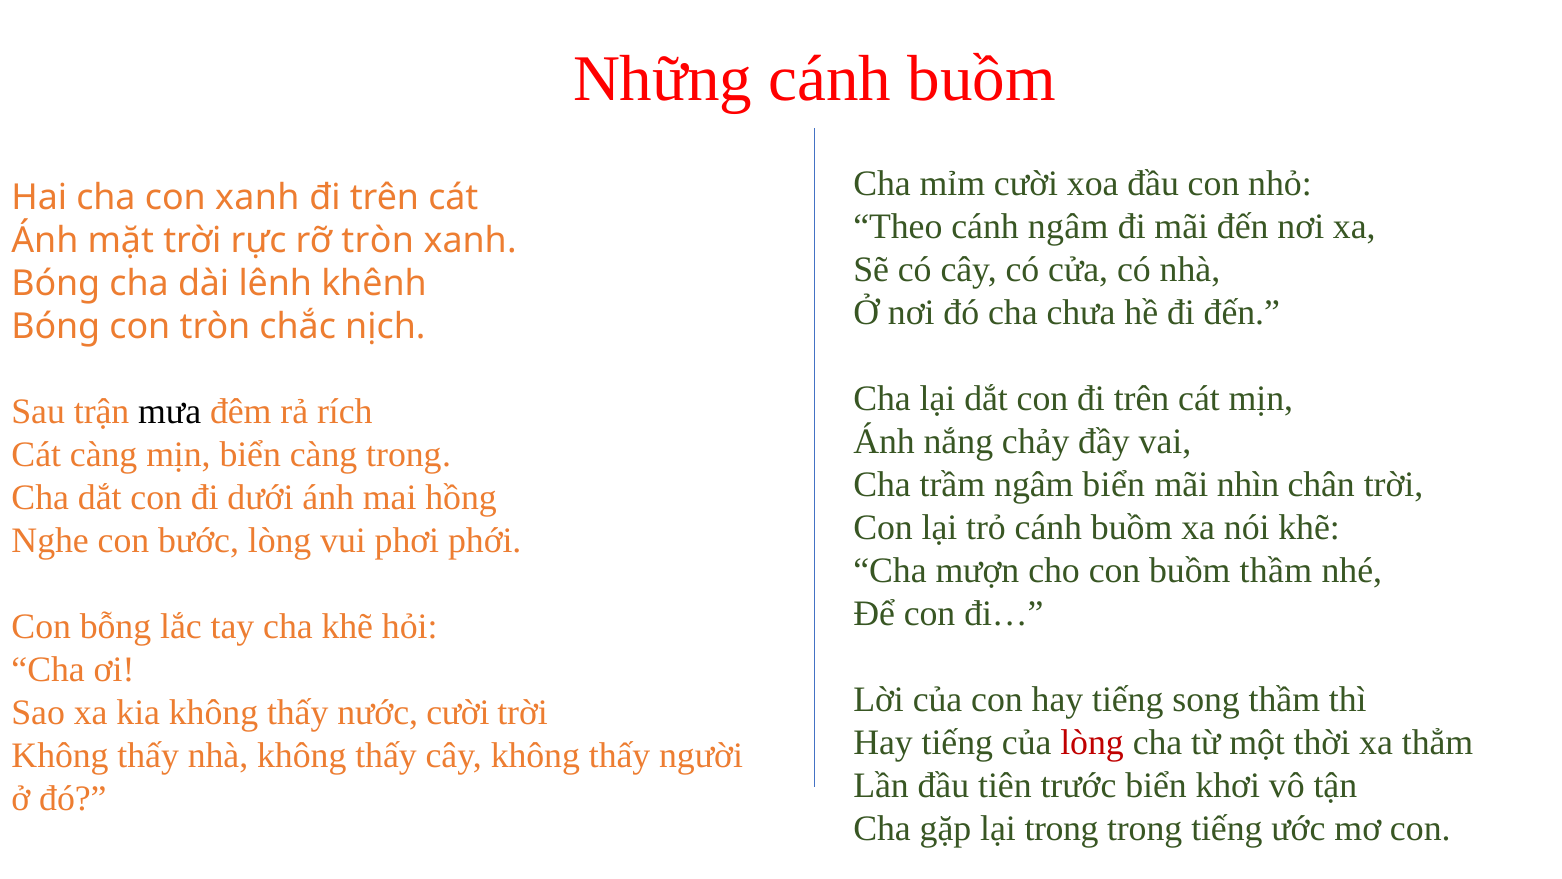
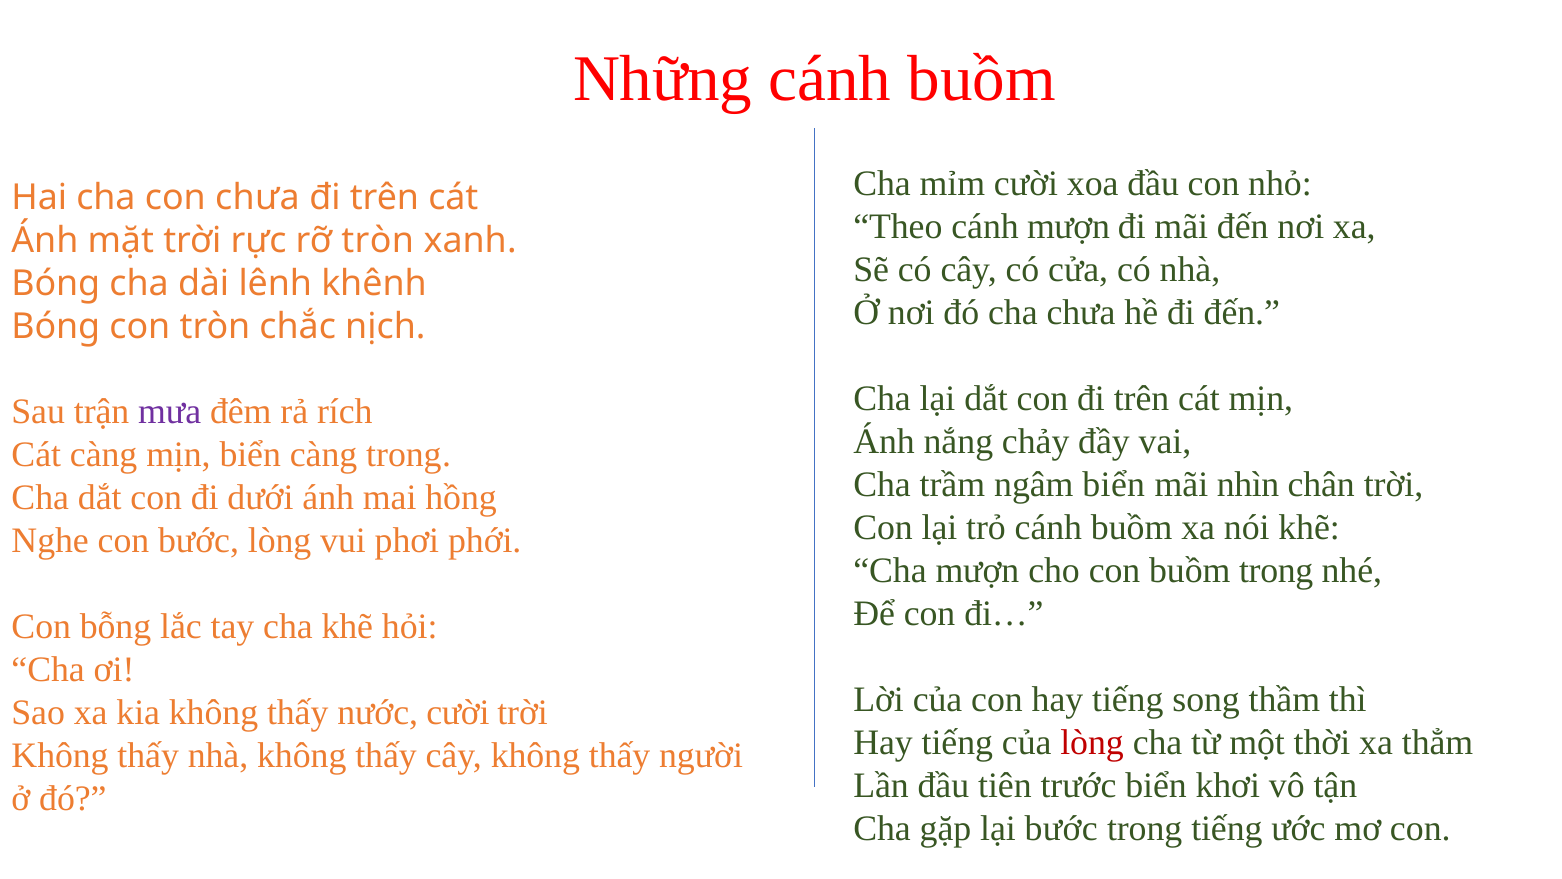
con xanh: xanh -> chưa (257, 197)
cánh ngâm: ngâm -> mượn (1068, 227)
mưa colour: black -> purple (170, 412)
buồm thầm: thầm -> trong (1276, 570)
lại trong: trong -> bước (1061, 828)
